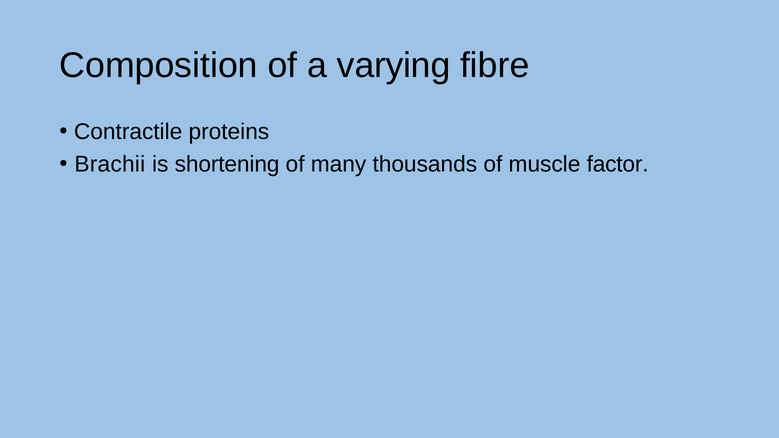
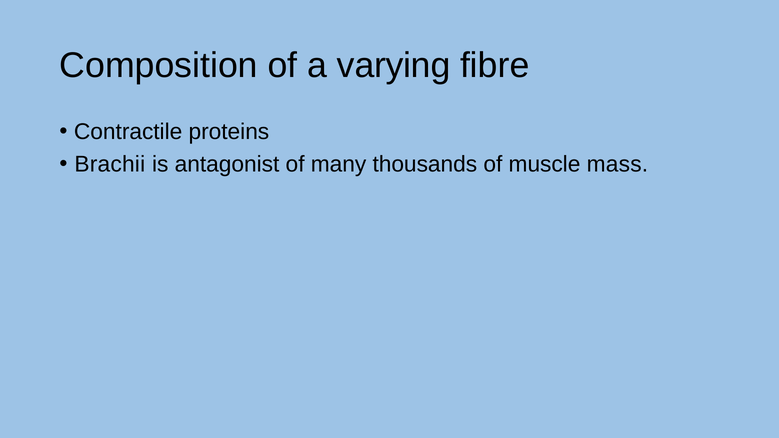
shortening: shortening -> antagonist (227, 164)
factor: factor -> mass (617, 164)
